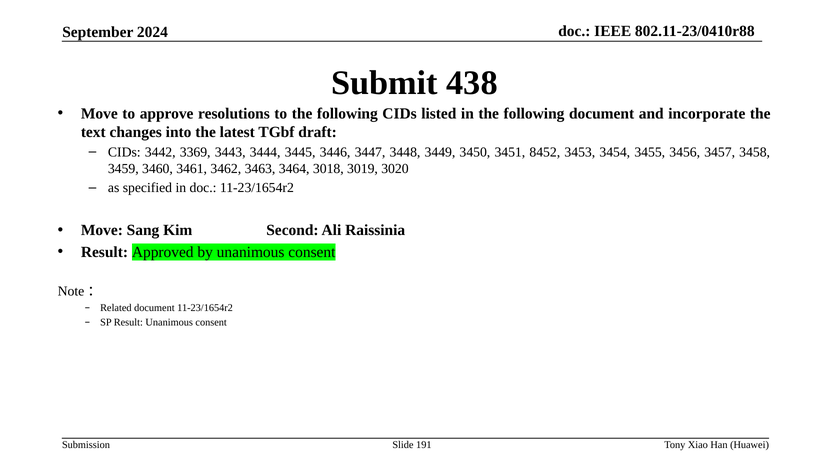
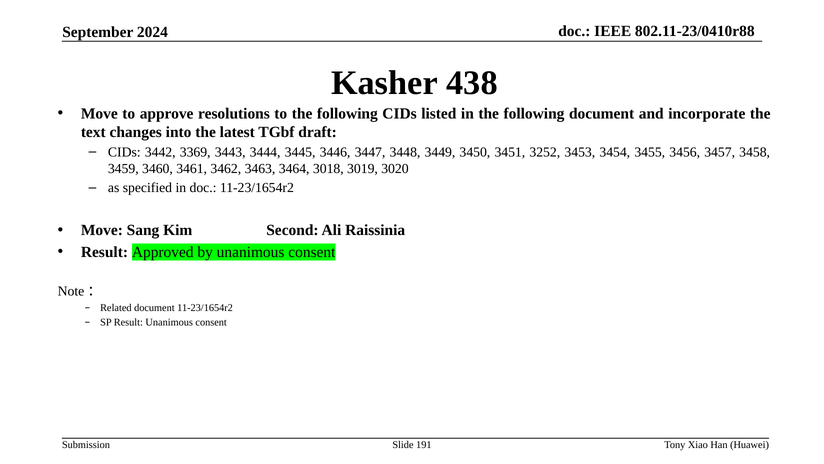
Submit: Submit -> Kasher (384, 83)
8452: 8452 -> 3252 (545, 152)
